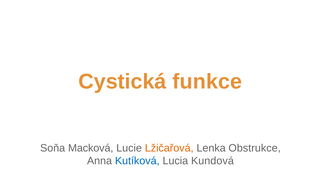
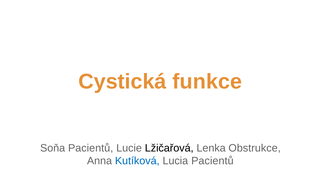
Soňa Macková: Macková -> Pacientů (91, 149)
Lžičařová colour: orange -> black (169, 149)
Lucia Kundová: Kundová -> Pacientů (212, 161)
